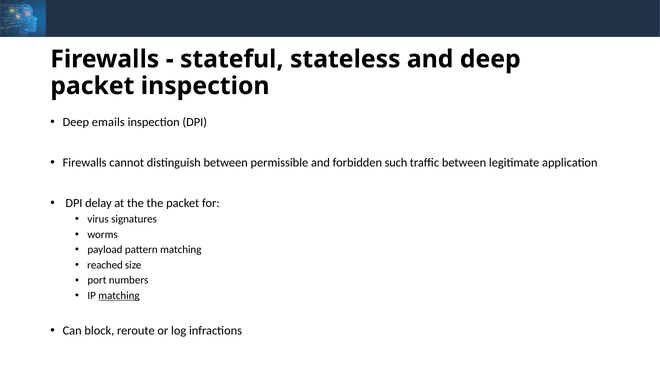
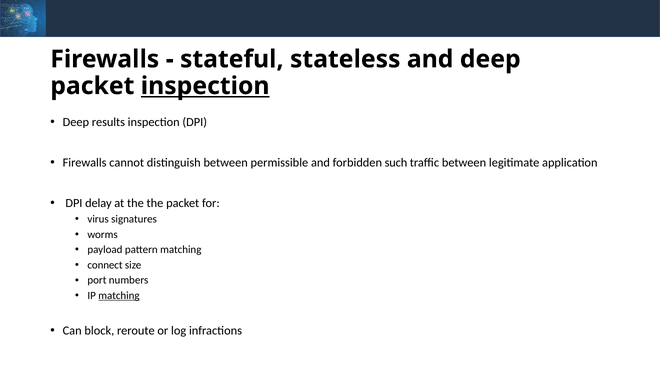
inspection underline: none -> present (205, 86)
emails: emails -> results (108, 122)
reached: reached -> connect (105, 265)
